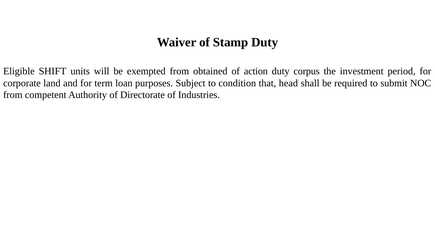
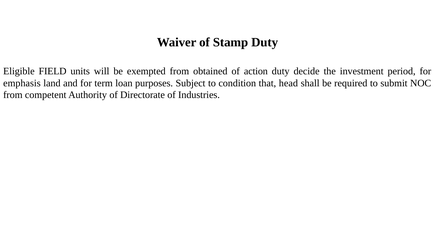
SHIFT: SHIFT -> FIELD (53, 71)
corpus: corpus -> decide (307, 71)
corporate: corporate -> emphasis (22, 83)
